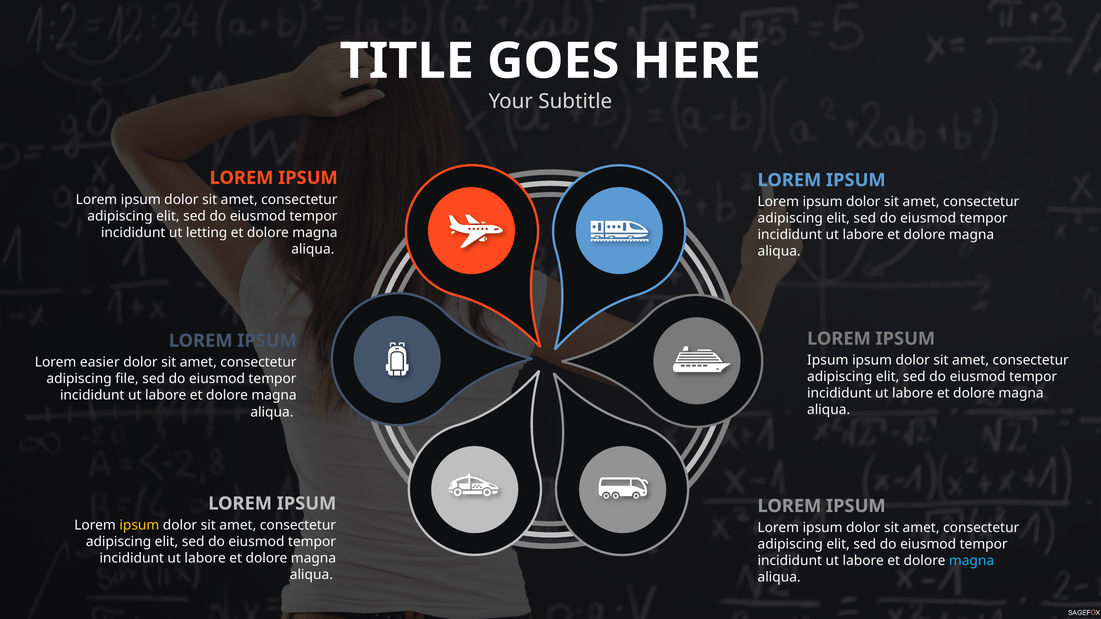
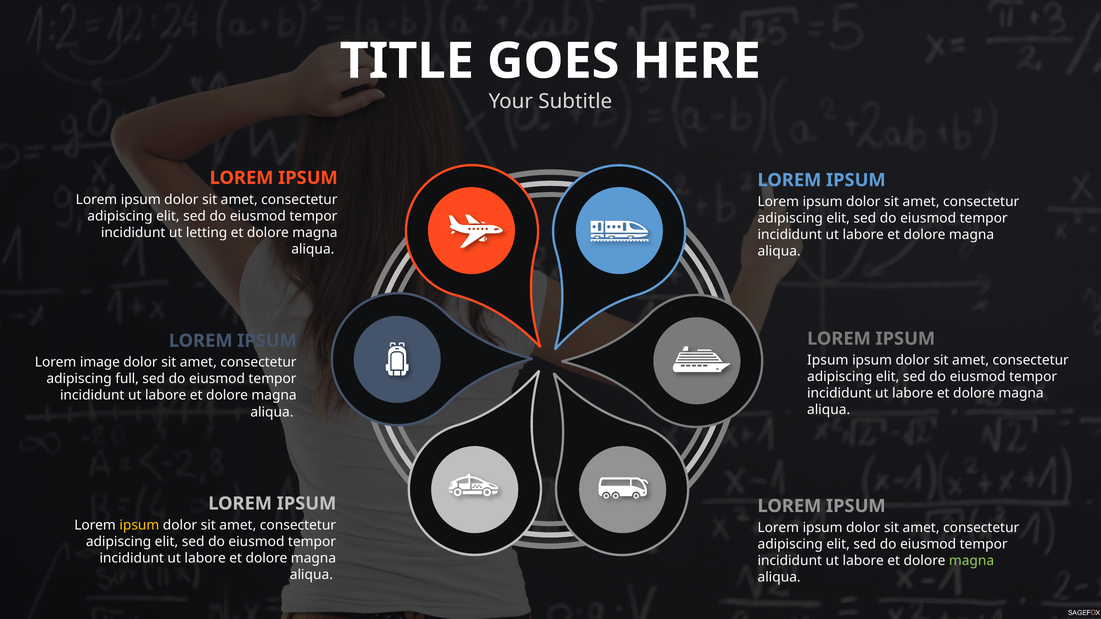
easier: easier -> image (100, 363)
file: file -> full (127, 379)
magna colour: light blue -> light green (972, 561)
